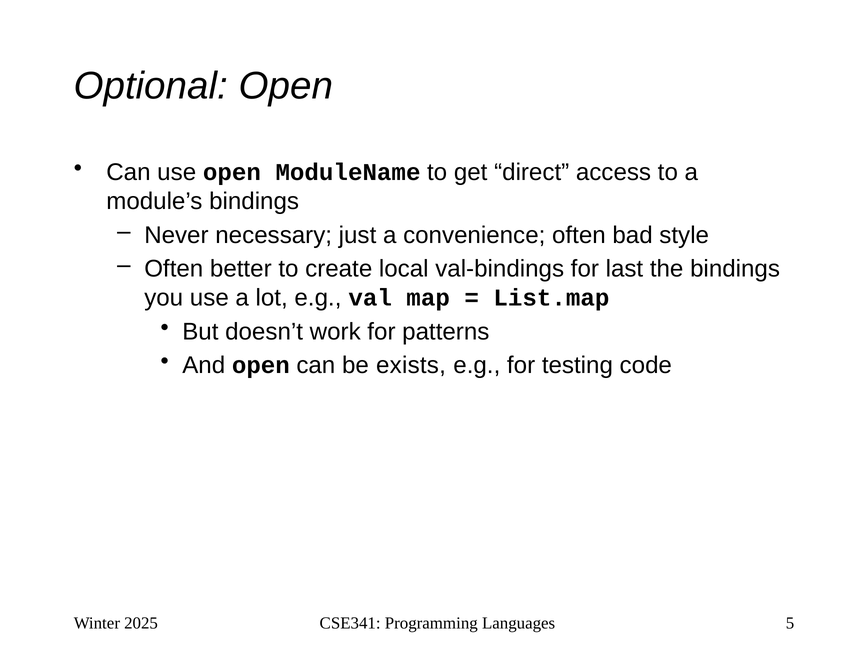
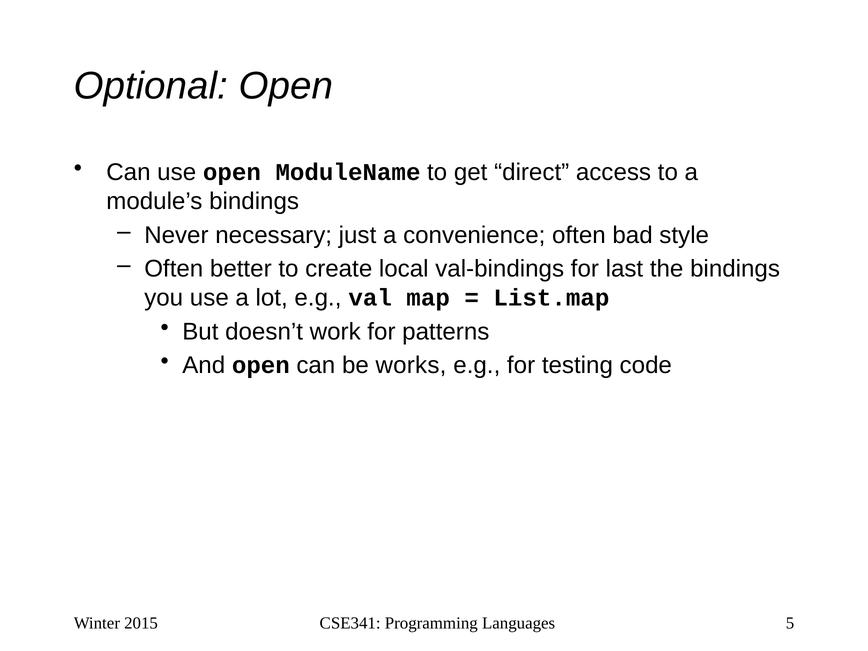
exists: exists -> works (411, 365)
2025: 2025 -> 2015 (141, 623)
